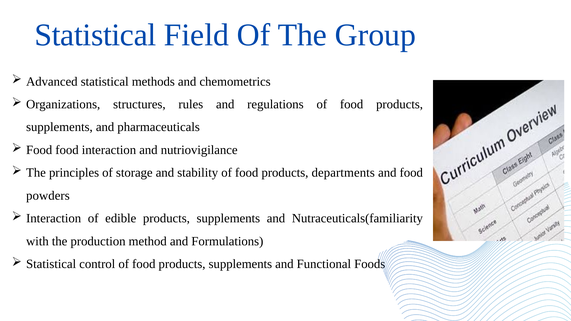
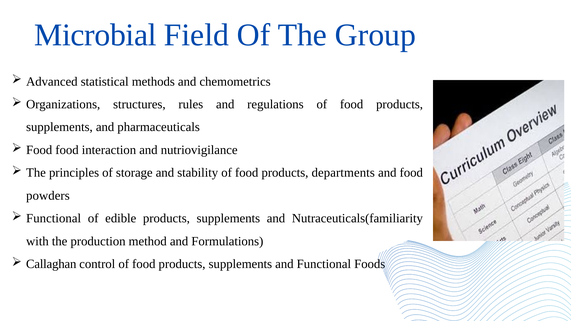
Statistical: Statistical -> Microbial (95, 35)
Interaction: Interaction -> Functional (54, 219)
Statistical: Statistical -> Callaghan (51, 264)
